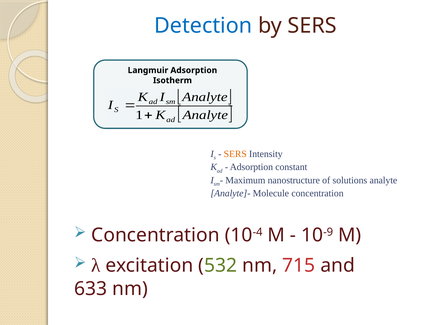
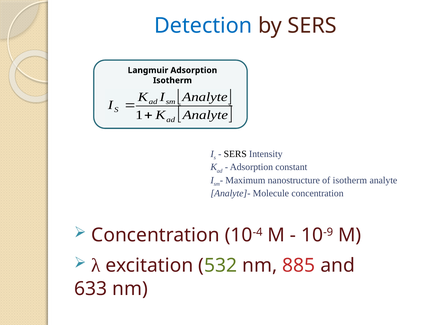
SERS colour: orange -> black (235, 154)
of solutions: solutions -> isotherm (350, 180)
715: 715 -> 885 (299, 265)
